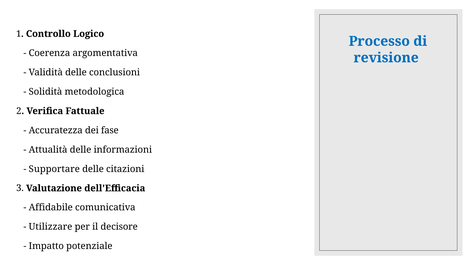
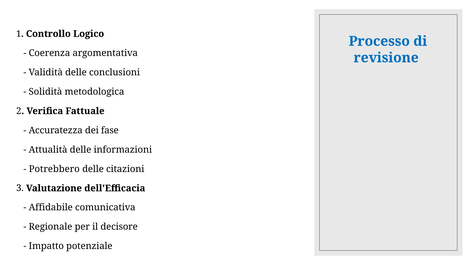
Supportare: Supportare -> Potrebbero (54, 169)
Utilizzare: Utilizzare -> Regionale (51, 227)
